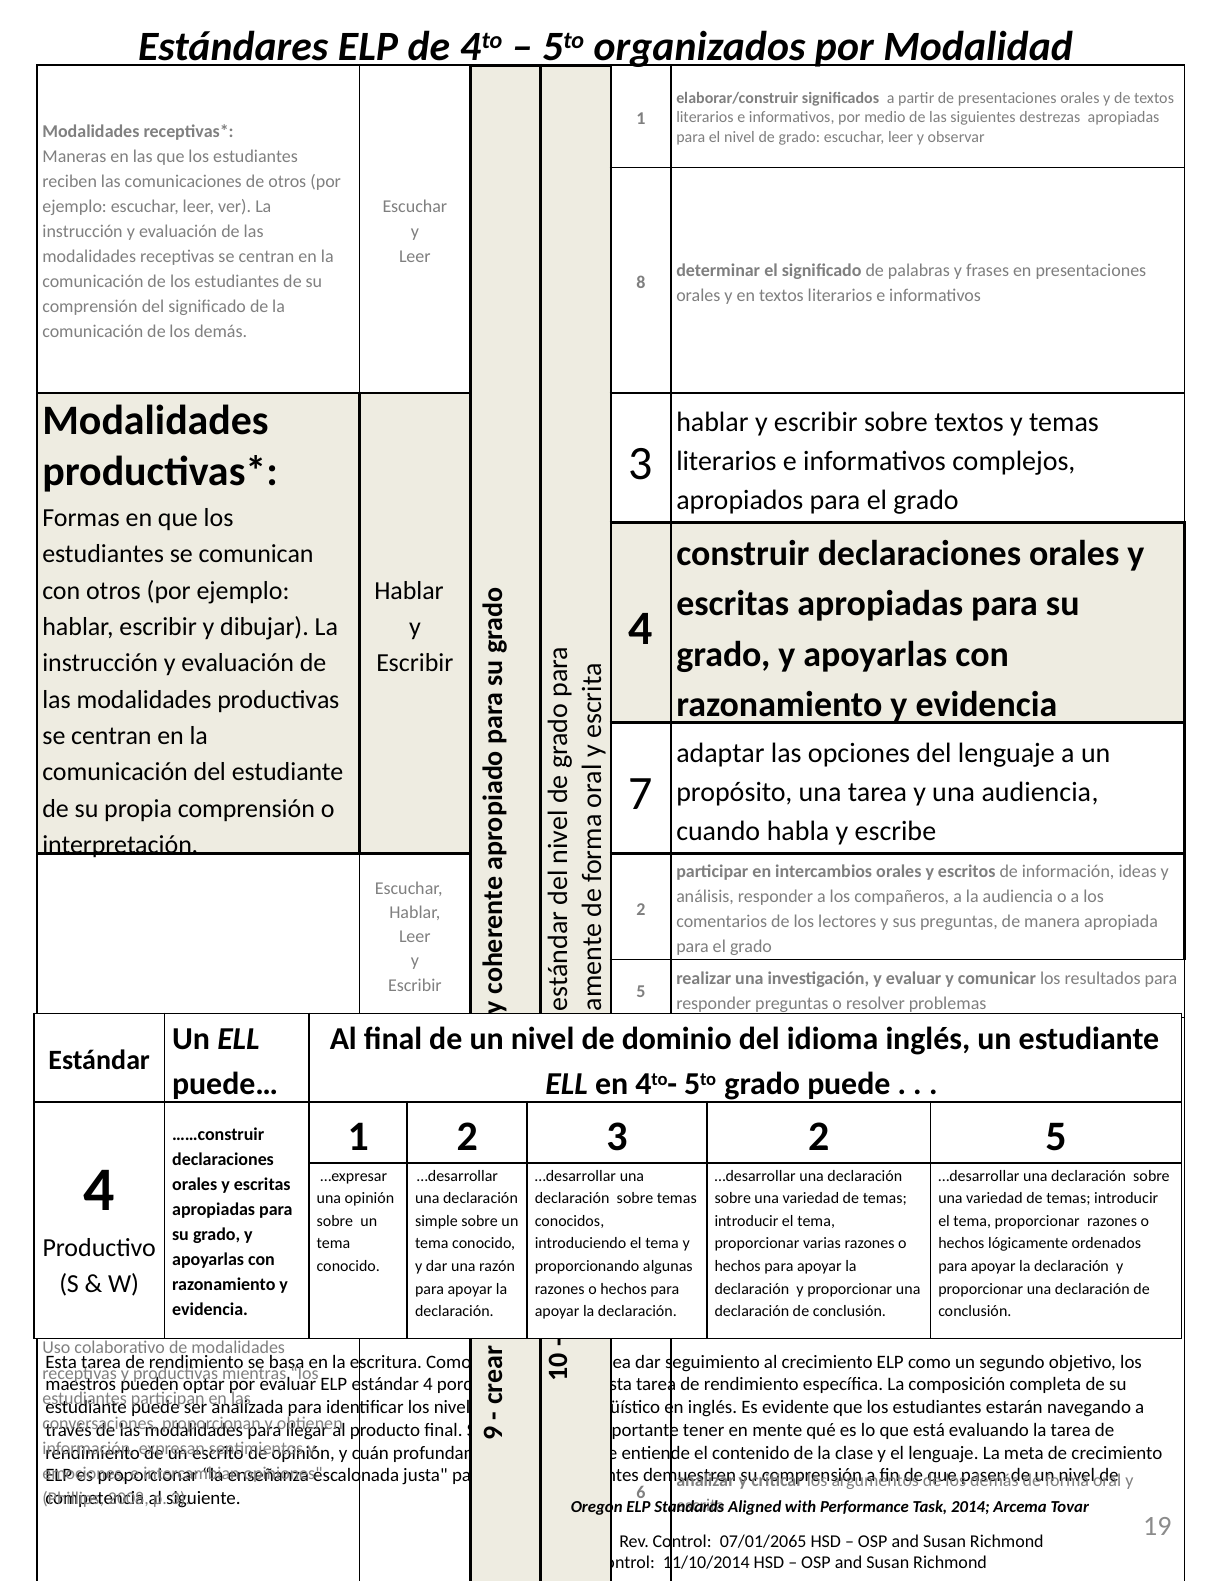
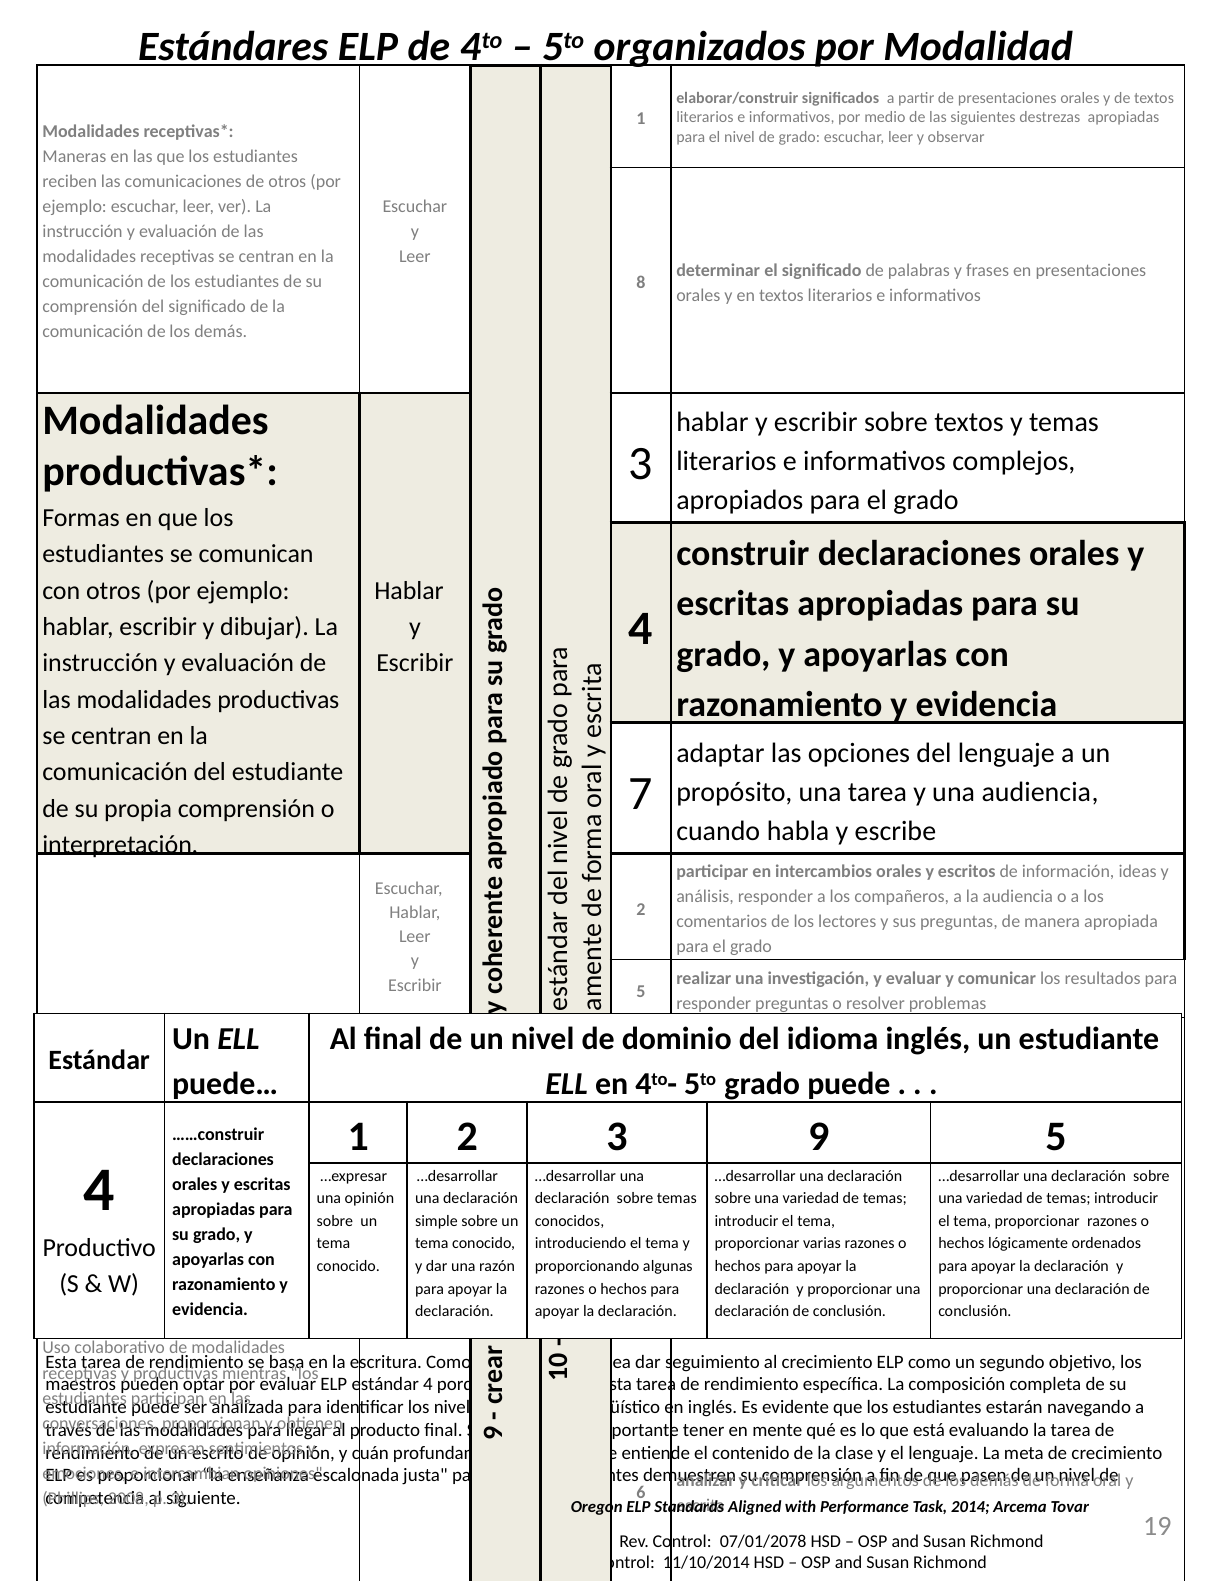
3 2: 2 -> 9 (819, 1137)
07/01/2065: 07/01/2065 -> 07/01/2078 (763, 1542)
